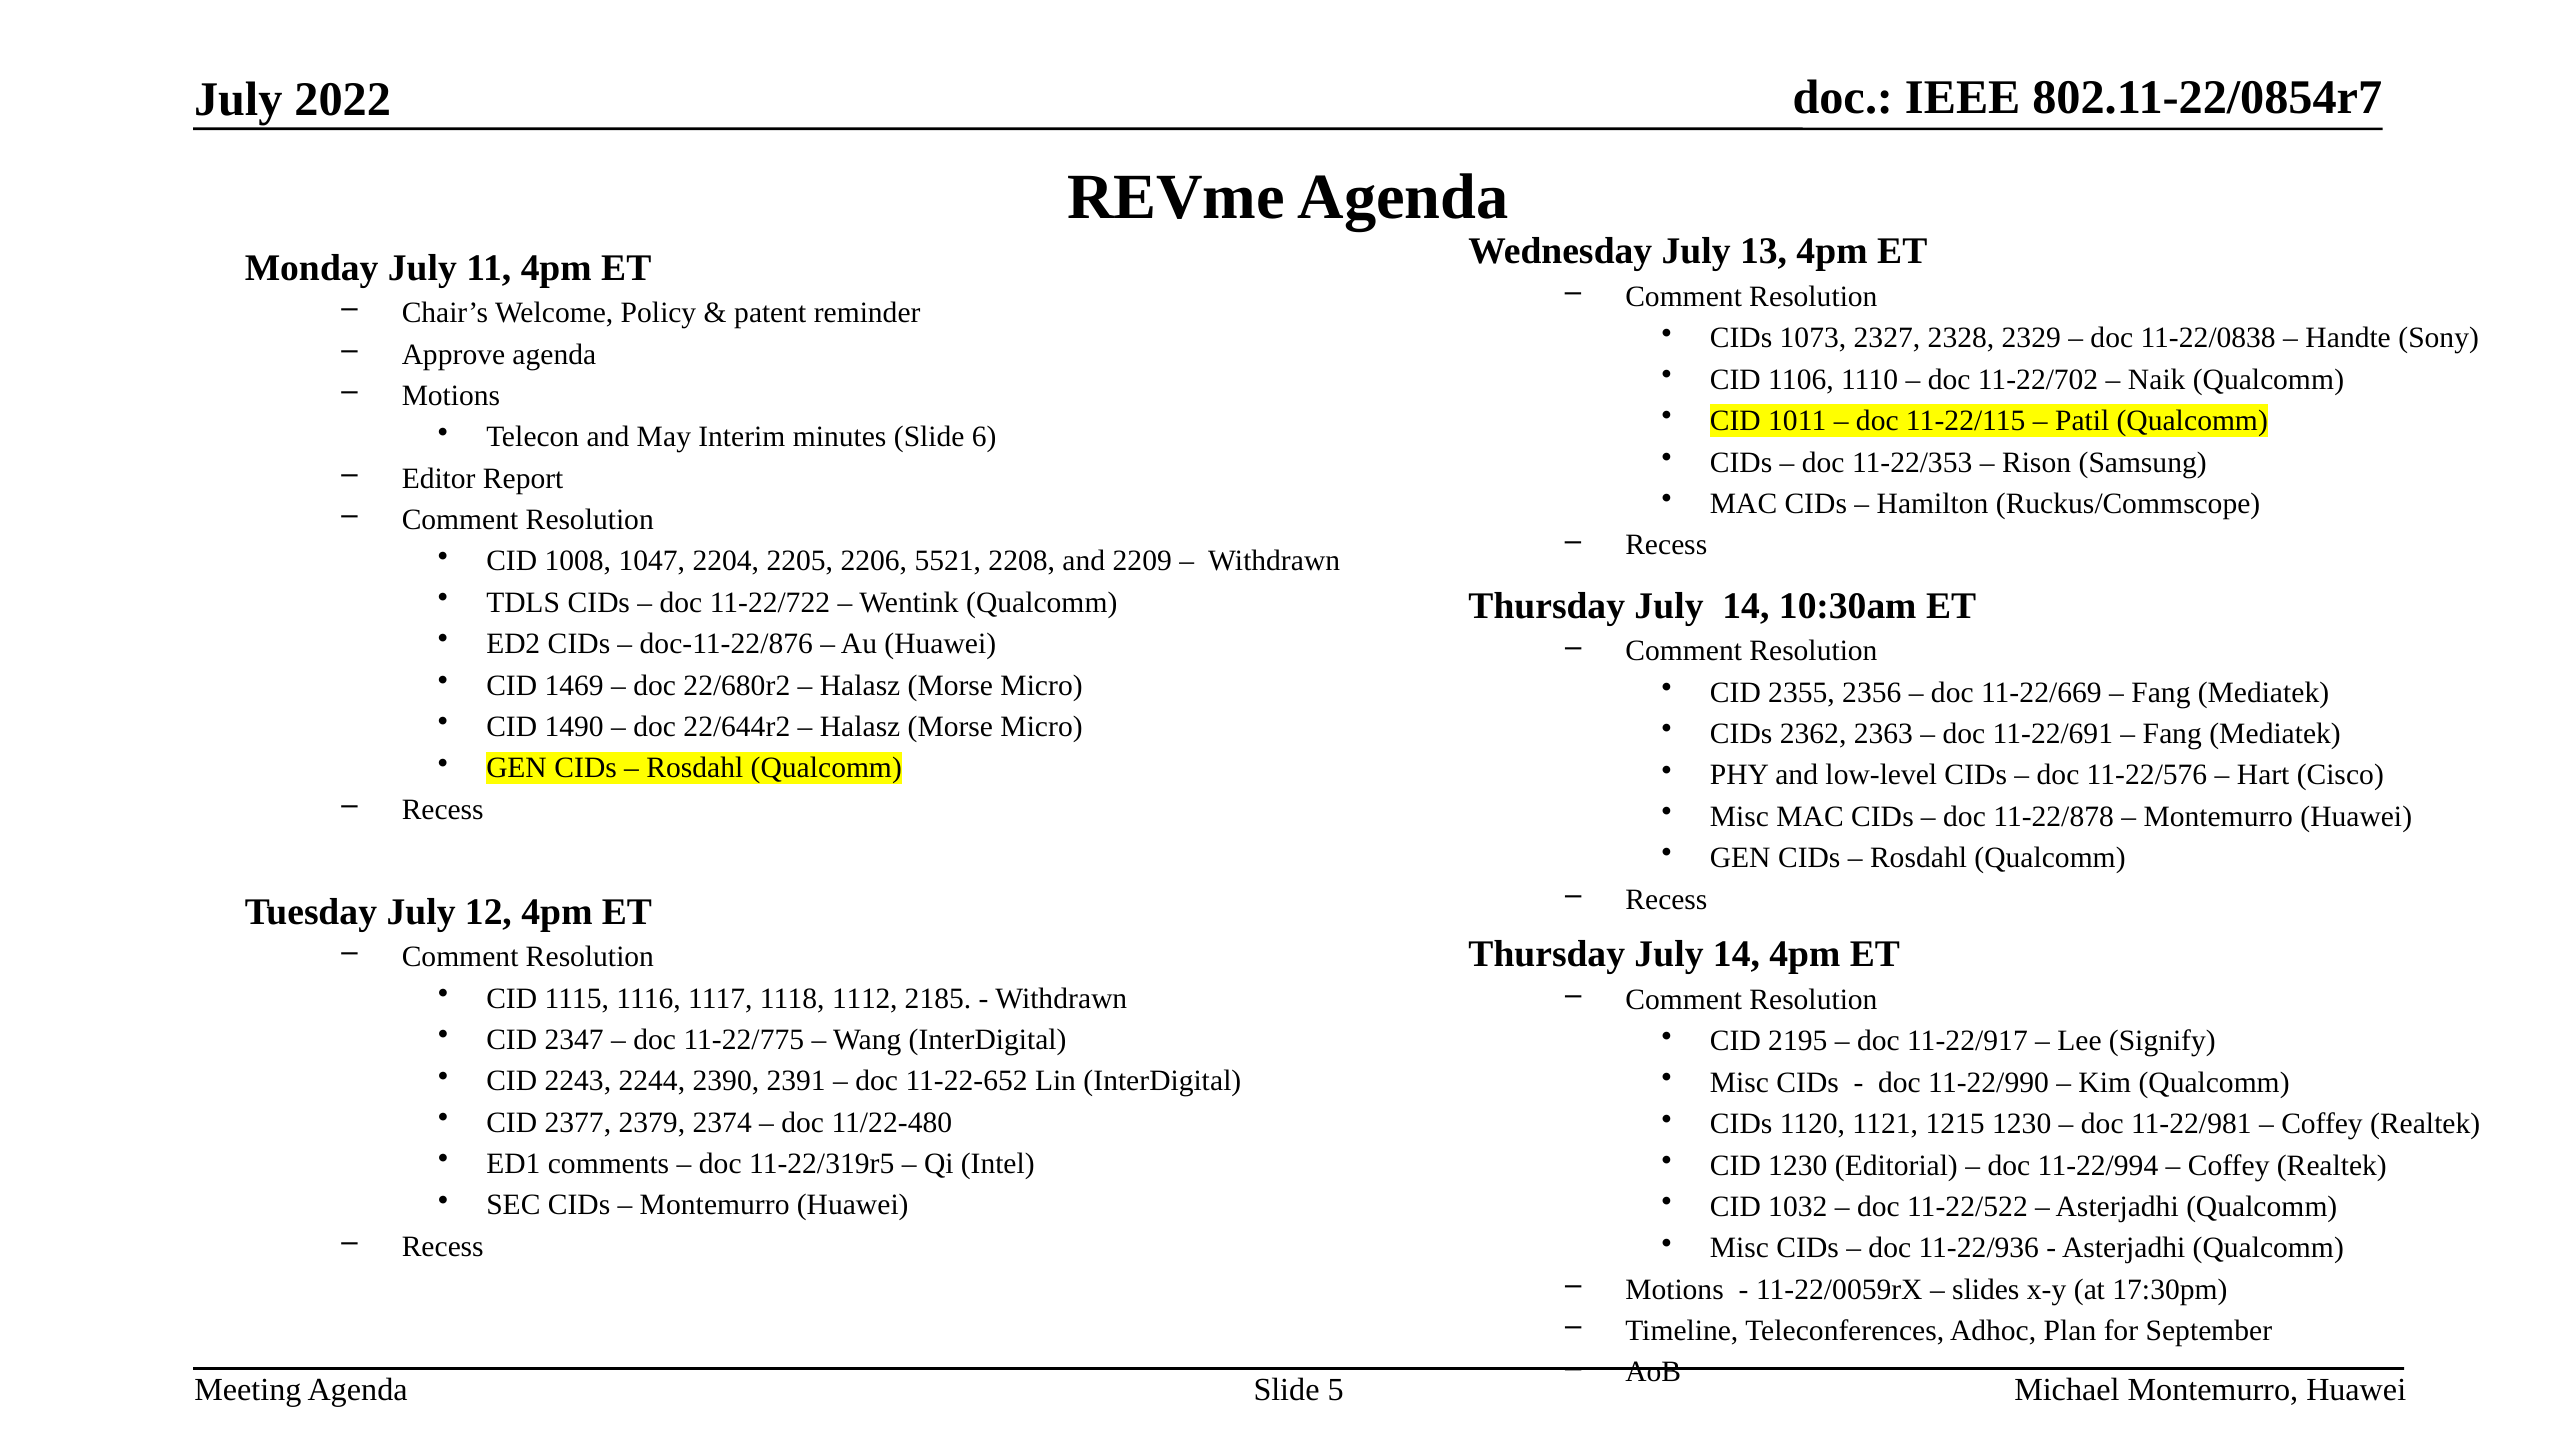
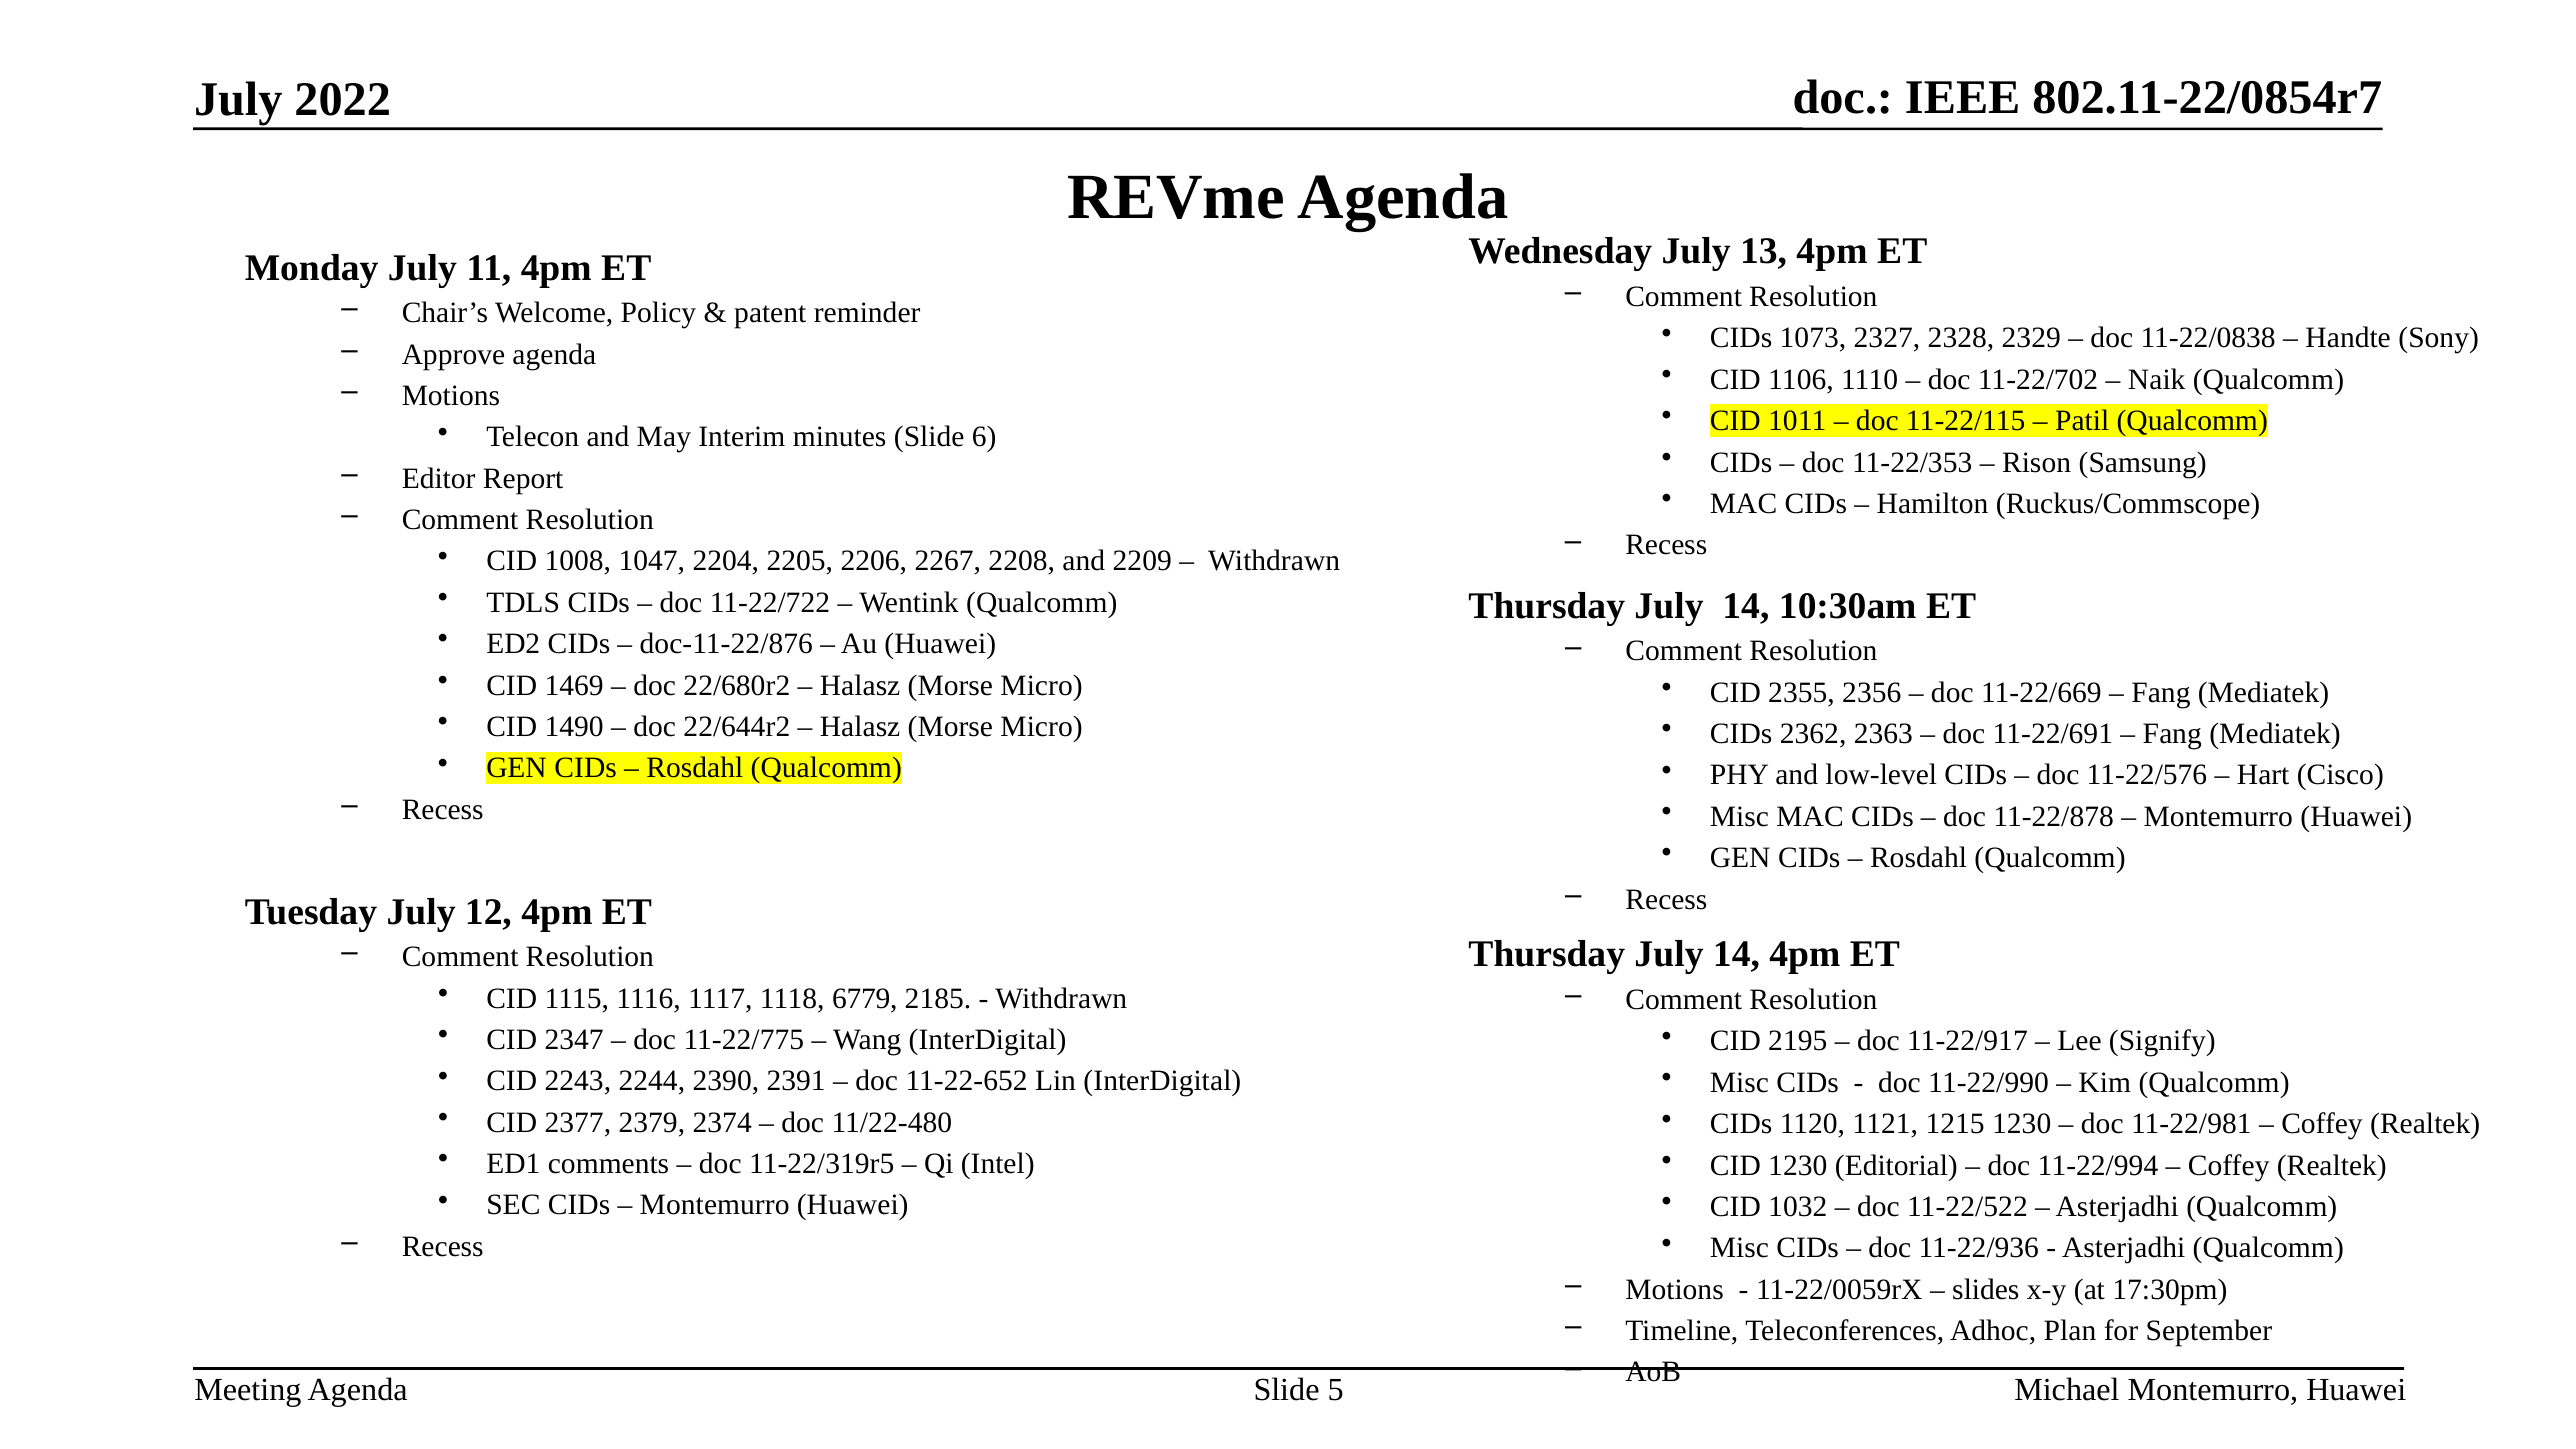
5521: 5521 -> 2267 (948, 561)
1112: 1112 -> 6779 (865, 998)
